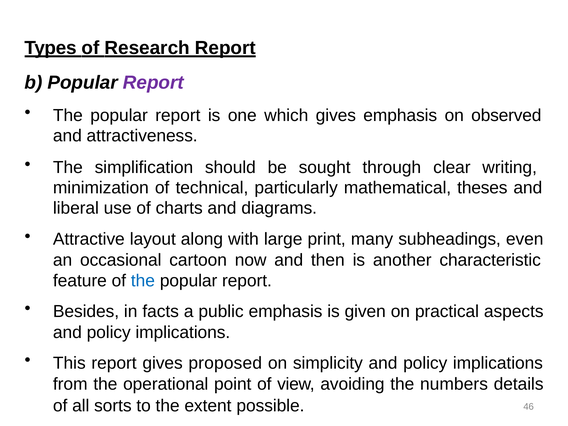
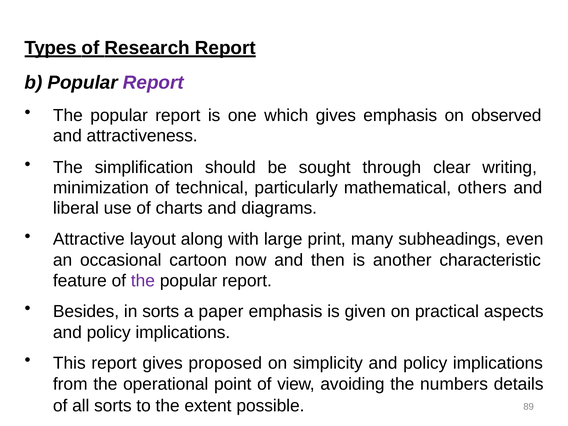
theses: theses -> others (482, 188)
the colour: blue -> purple (143, 281)
in facts: facts -> sorts (161, 311)
public: public -> paper (221, 311)
46: 46 -> 89 (529, 407)
